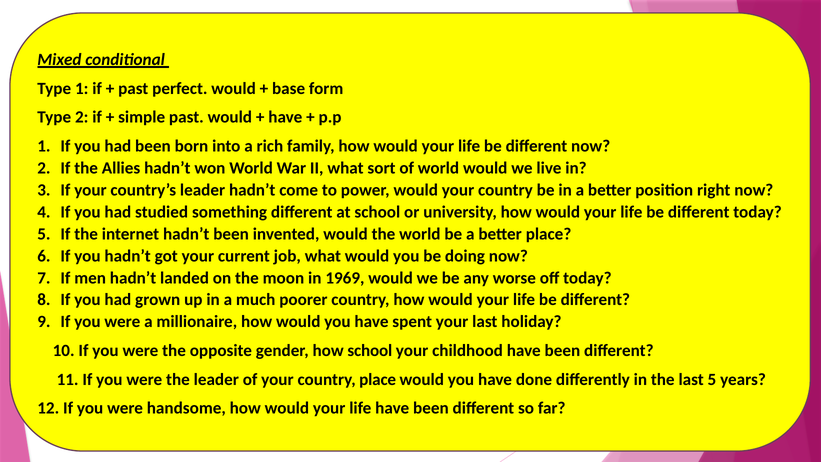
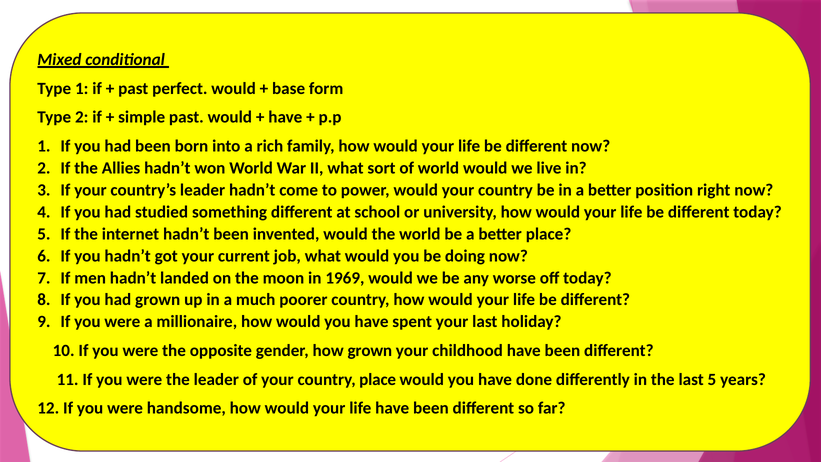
how school: school -> grown (370, 350)
